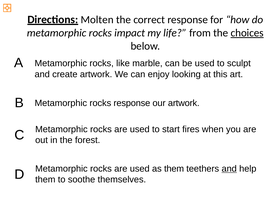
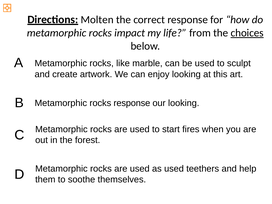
our artwork: artwork -> looking (184, 103)
as them: them -> used (174, 169)
and underline: present -> none (229, 169)
